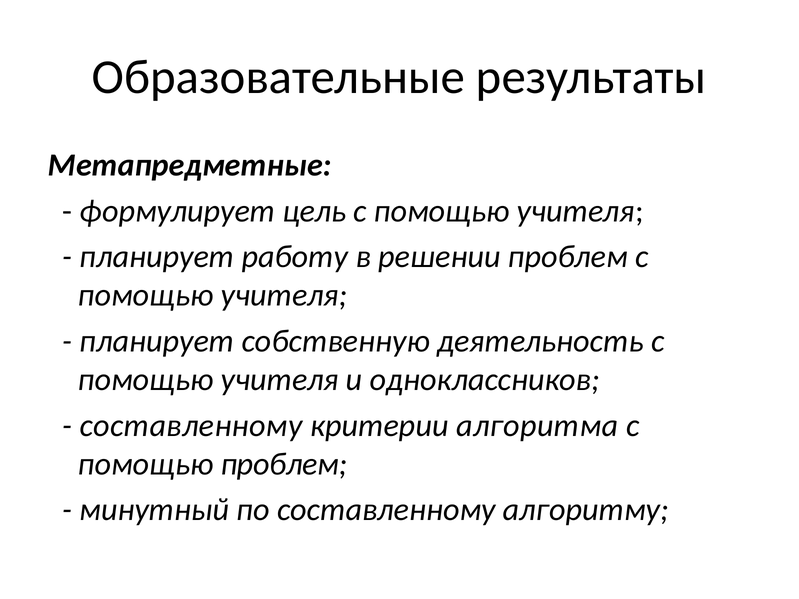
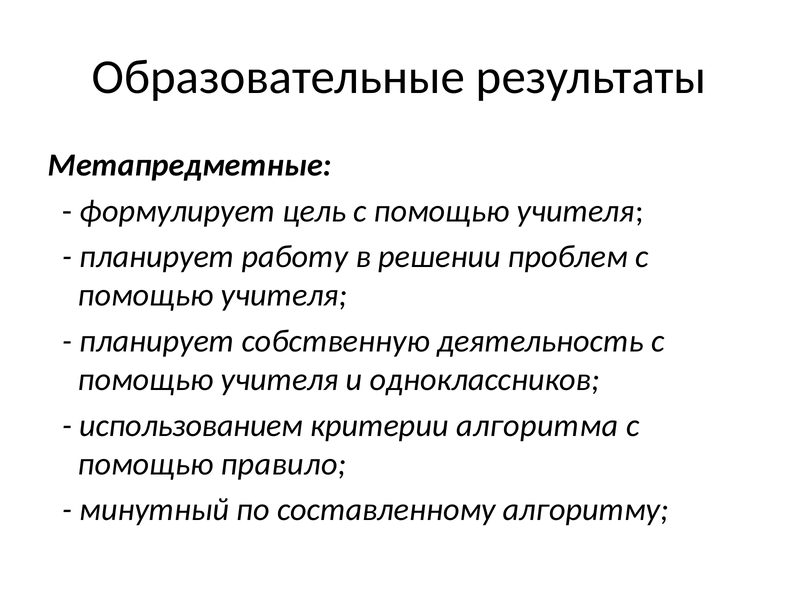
составленному: составленному -> использованием (191, 426)
помощью проблем: проблем -> правило (284, 464)
